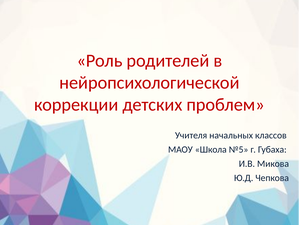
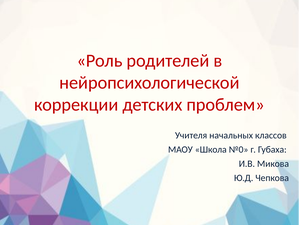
№5: №5 -> №0 (239, 149)
